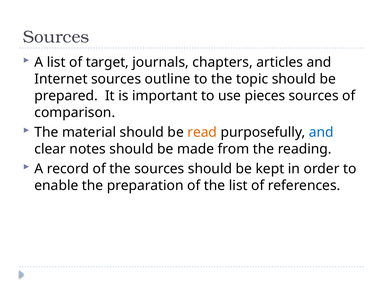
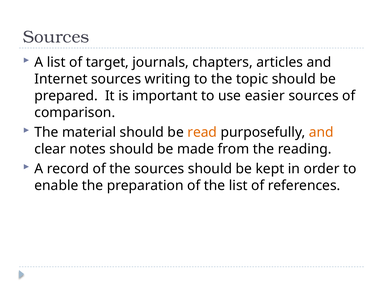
outline: outline -> writing (168, 79)
pieces: pieces -> easier (265, 96)
and colour: blue -> orange (321, 132)
